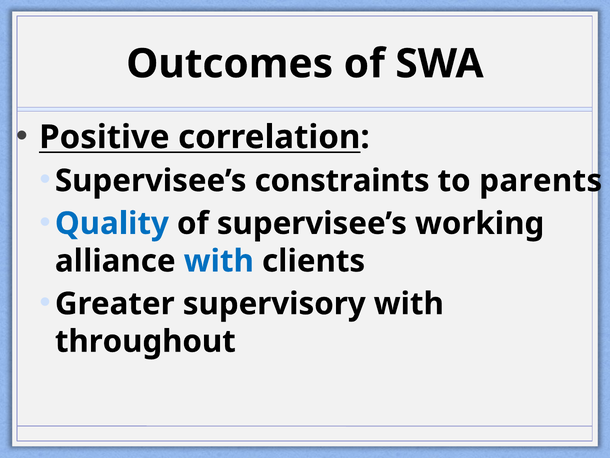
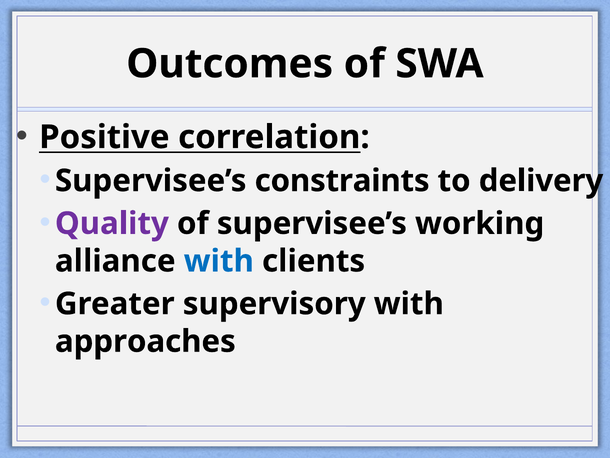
parents: parents -> delivery (541, 181)
Quality colour: blue -> purple (112, 223)
throughout: throughout -> approaches (145, 341)
